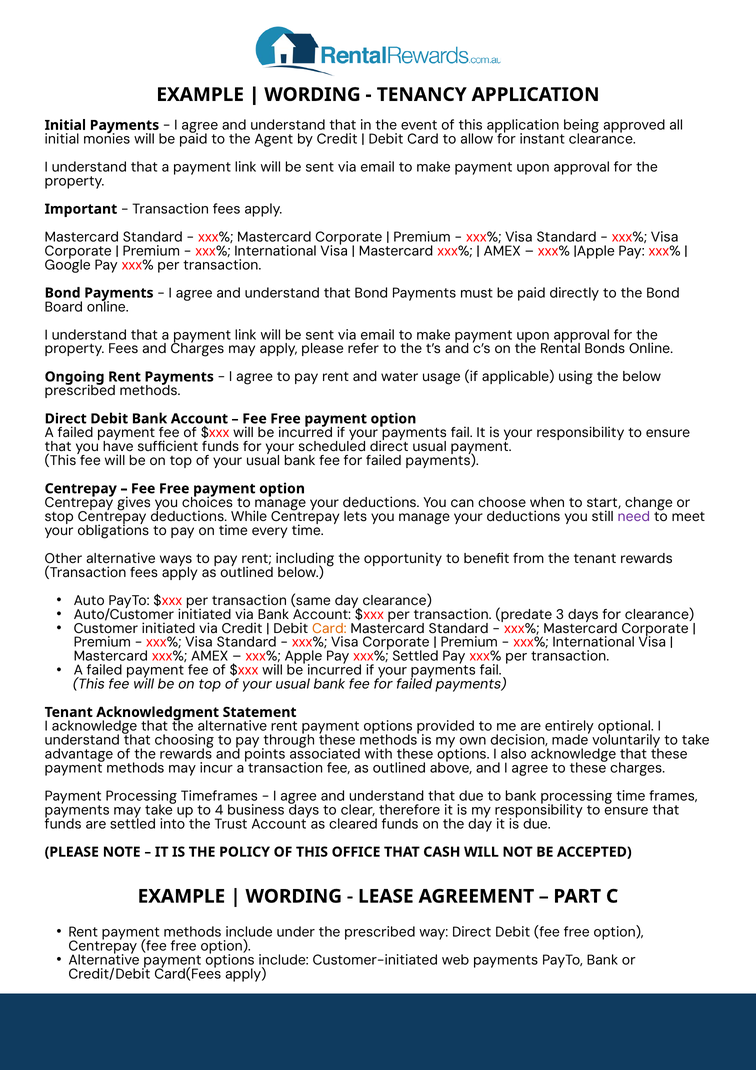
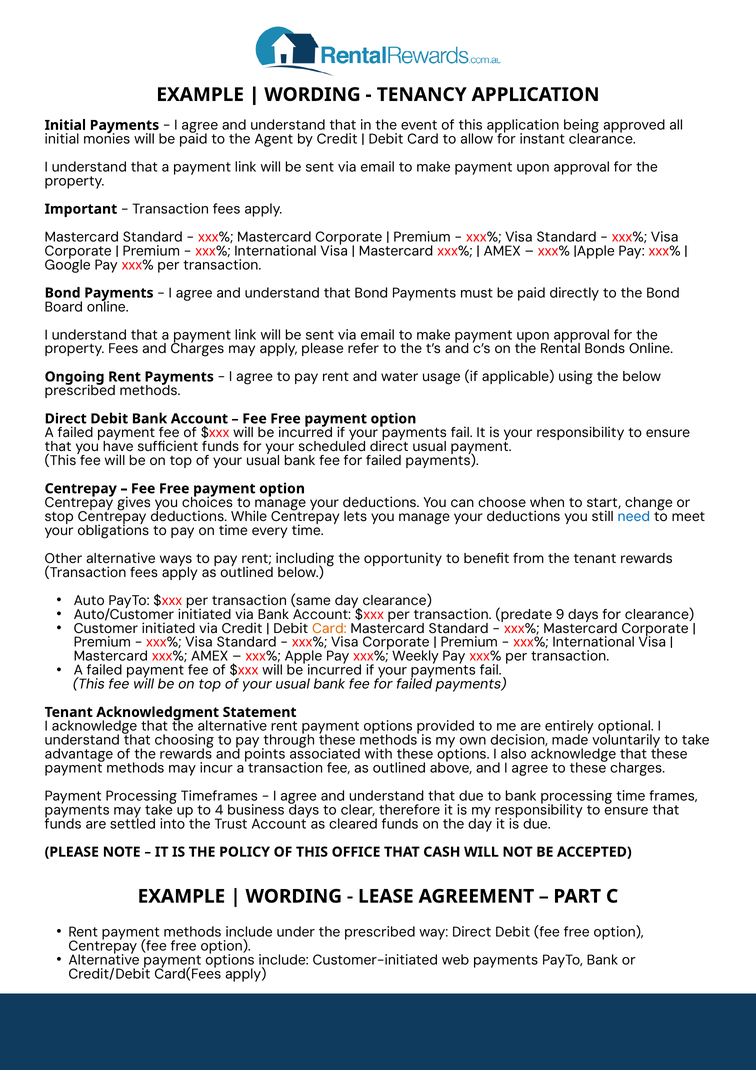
need colour: purple -> blue (634, 517)
3: 3 -> 9 (560, 614)
xxx% Settled: Settled -> Weekly (415, 656)
